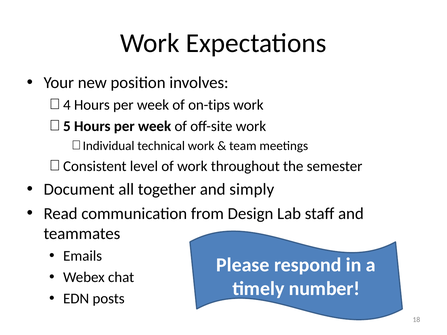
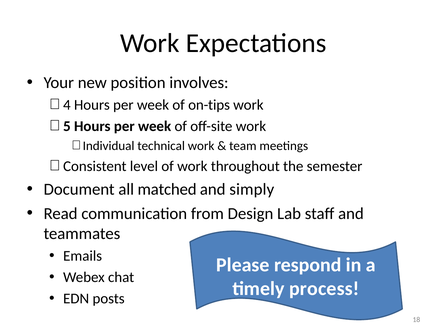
together: together -> matched (167, 190)
number: number -> process (324, 289)
